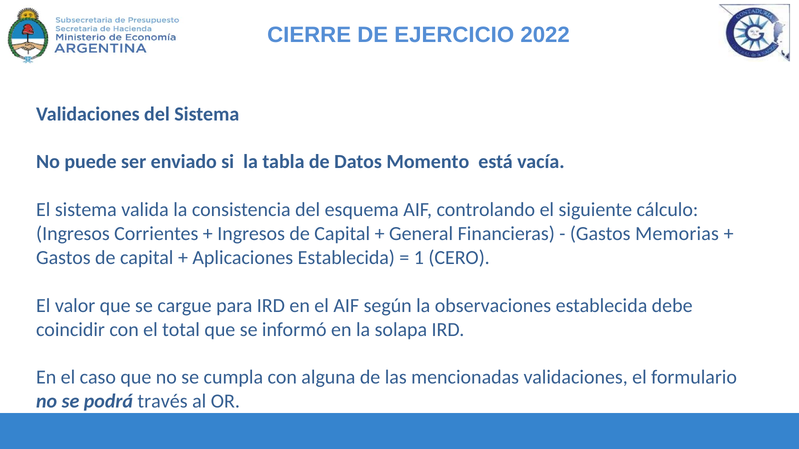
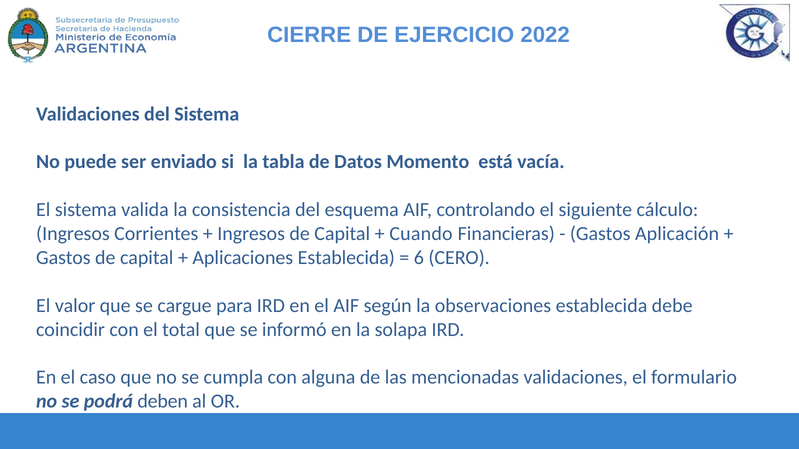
General: General -> Cuando (421, 234)
Memorias: Memorias -> Aplicación (677, 234)
1: 1 -> 6 (419, 258)
través: través -> deben (163, 402)
